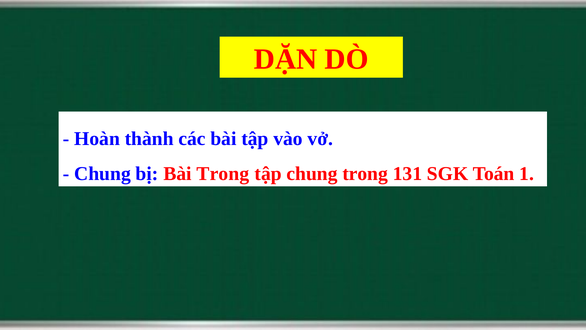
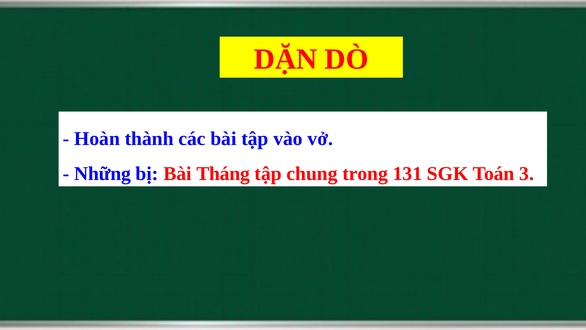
Chung: Chung -> Những (103, 174)
Bài Trong: Trong -> Tháng (223, 174)
1: 1 -> 3 (527, 174)
